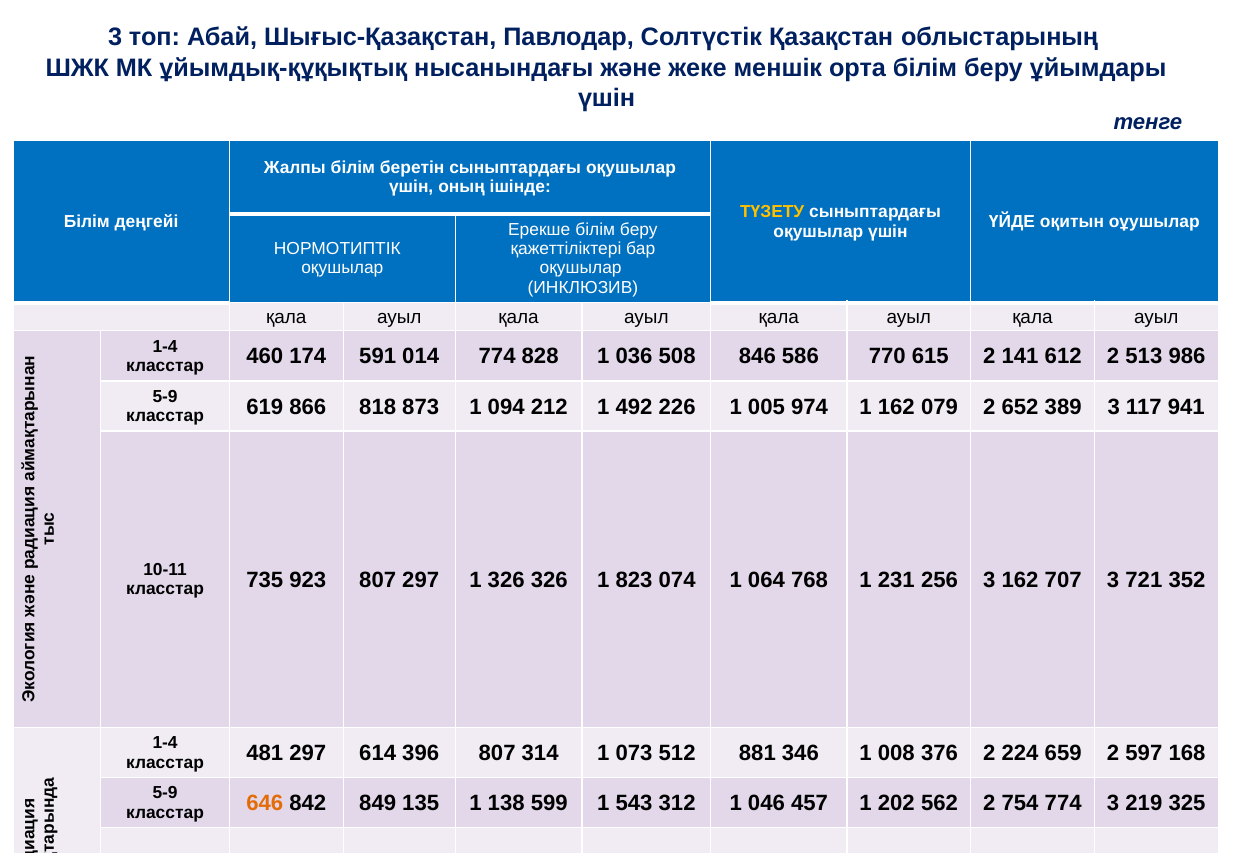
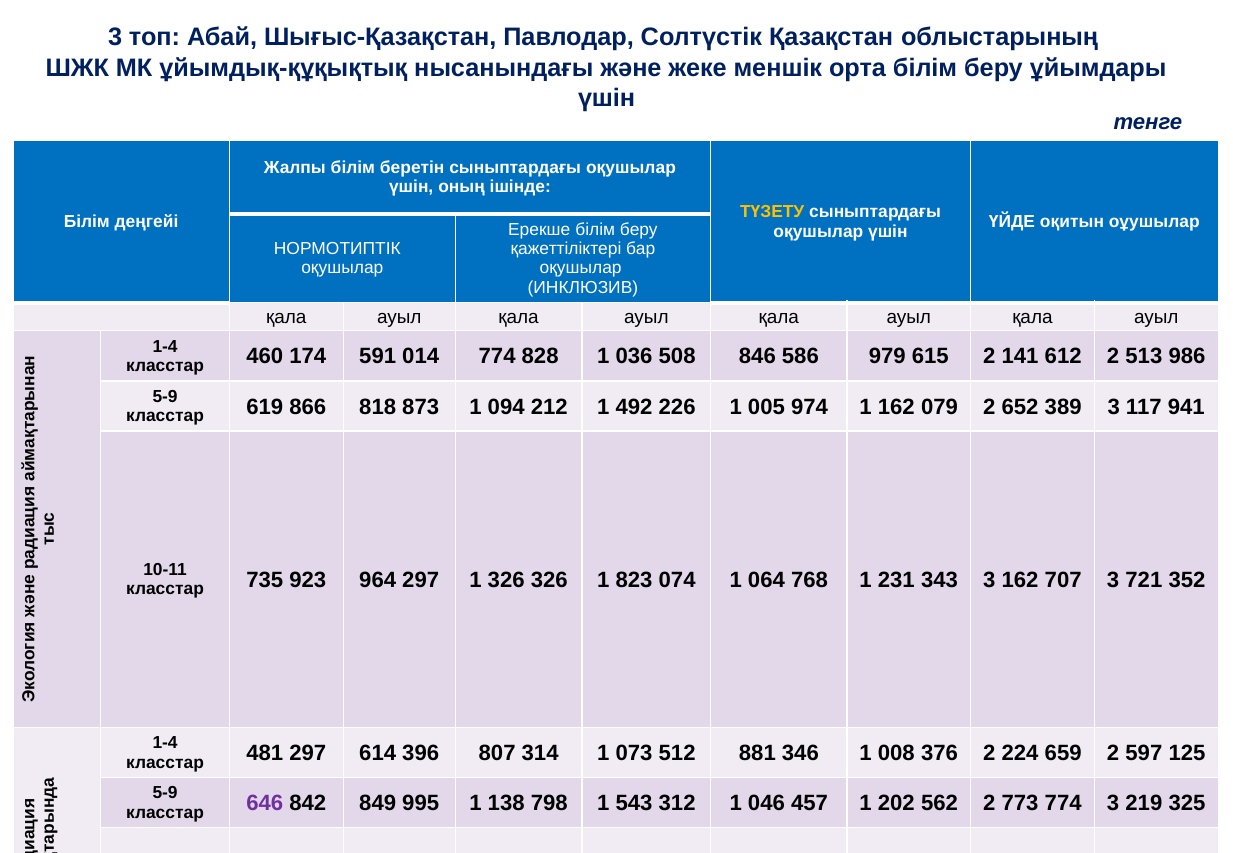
770: 770 -> 979 (887, 357)
923 807: 807 -> 964 (378, 580)
256: 256 -> 343 (939, 580)
168: 168 -> 125 (1187, 754)
646 colour: orange -> purple (265, 804)
135: 135 -> 995 (421, 804)
599: 599 -> 798 (549, 804)
754: 754 -> 773 (1020, 804)
